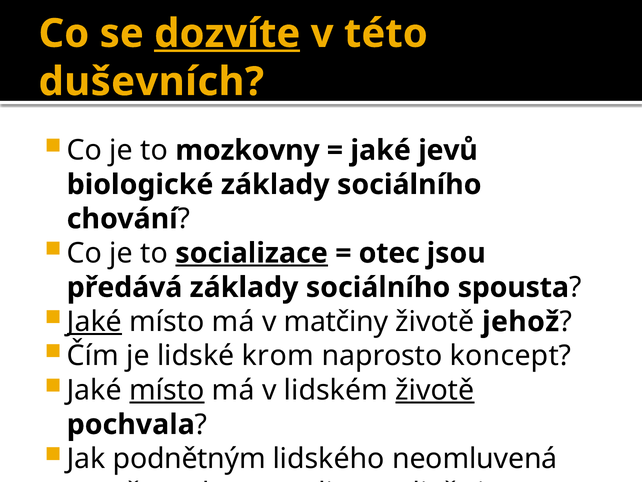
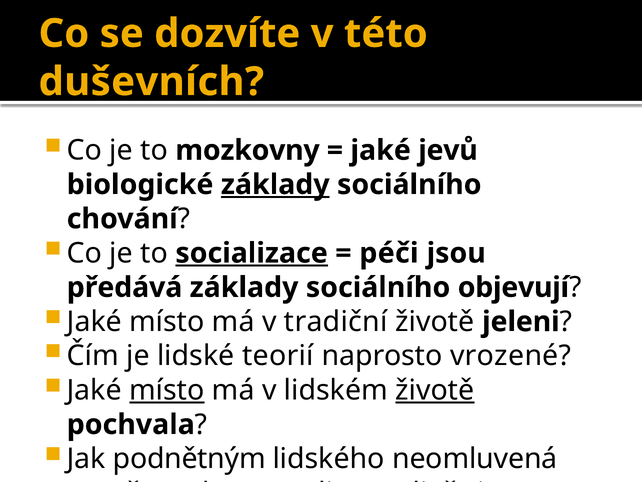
dozvíte underline: present -> none (227, 34)
základy underline: none -> present (275, 184)
otec: otec -> péči (389, 253)
spousta: spousta -> objevují (513, 287)
Jaké underline: present -> none (94, 321)
matčiny: matčiny -> tradiční (336, 321)
jehož: jehož -> jeleni (521, 321)
krom: krom -> teorií (278, 356)
koncept: koncept -> vrozené (511, 356)
